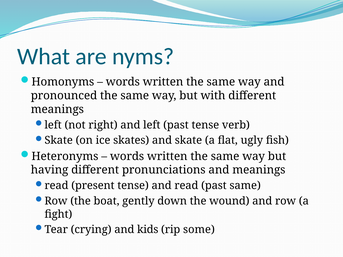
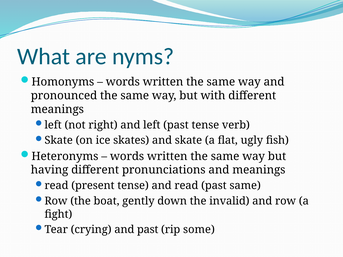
wound: wound -> invalid (229, 201)
and kids: kids -> past (148, 230)
